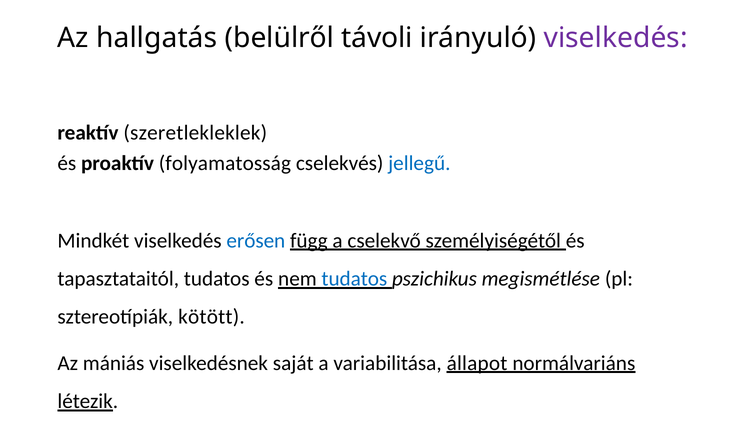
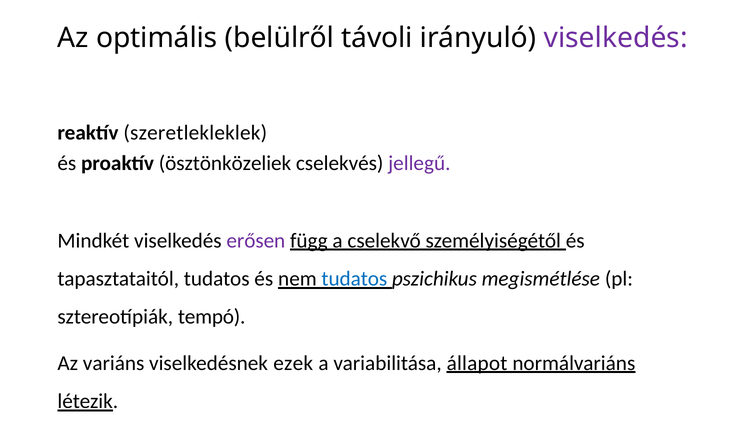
hallgatás: hallgatás -> optimális (157, 38)
folyamatosság: folyamatosság -> ösztönközeliek (225, 164)
jellegű colour: blue -> purple (419, 164)
erősen colour: blue -> purple (256, 241)
kötött: kötött -> tempó (212, 317)
mániás: mániás -> variáns (114, 363)
saját: saját -> ezek (293, 363)
